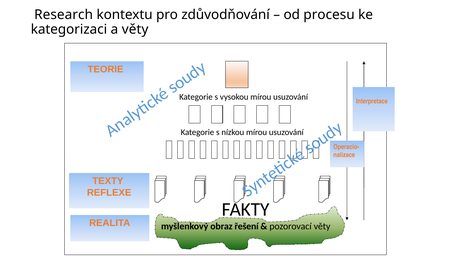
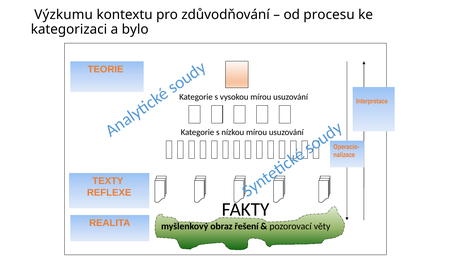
Research: Research -> Výzkumu (64, 15)
a věty: věty -> bylo (135, 29)
